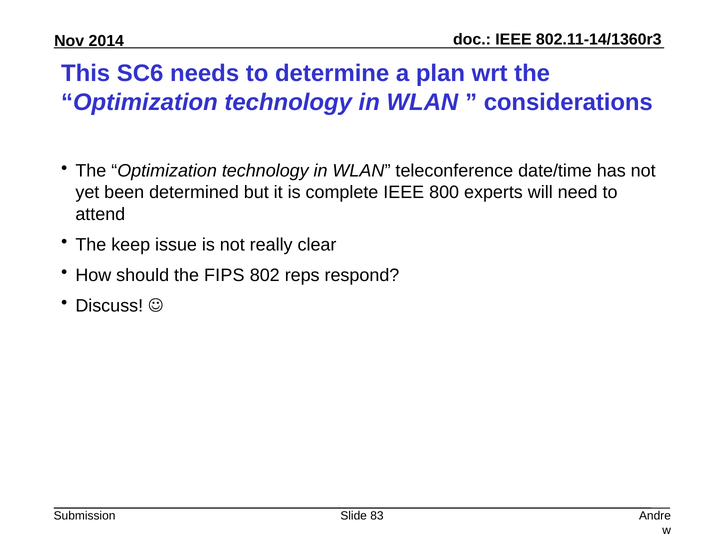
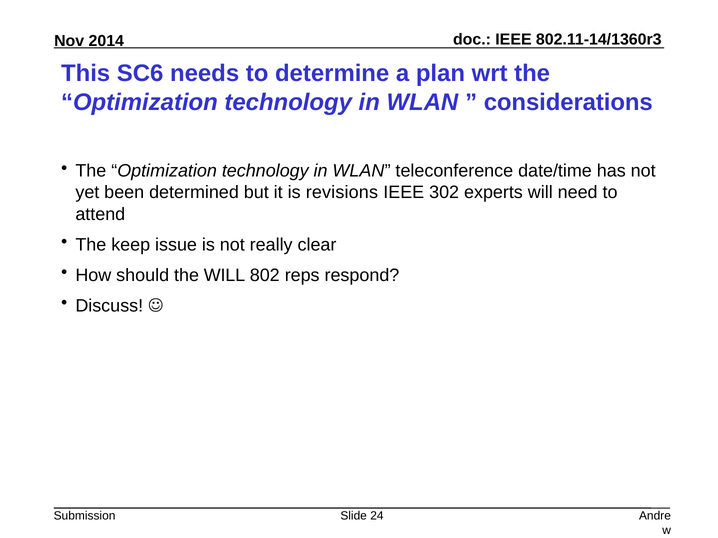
complete: complete -> revisions (342, 193)
800: 800 -> 302 (444, 193)
the FIPS: FIPS -> WILL (224, 275)
83: 83 -> 24 (377, 516)
